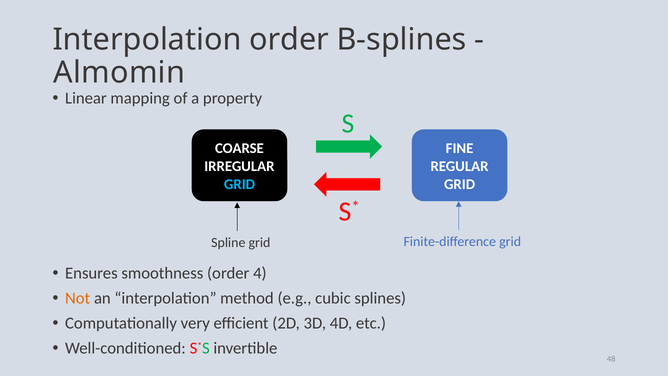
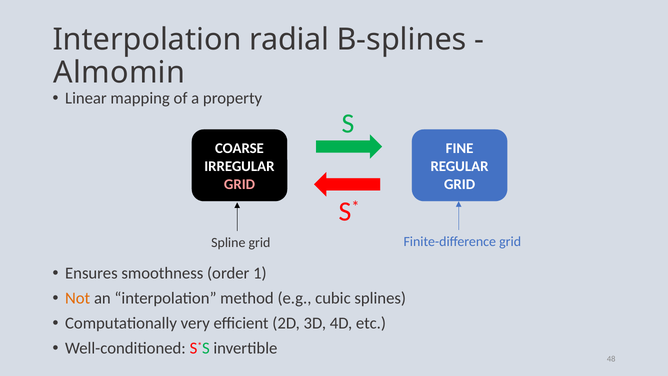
Interpolation order: order -> radial (289, 40)
GRID colour: light blue -> pink (240, 184)
4: 4 -> 1 (260, 273)
